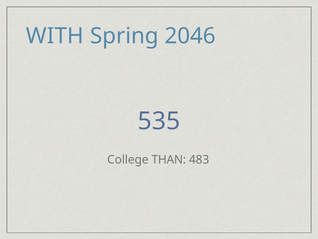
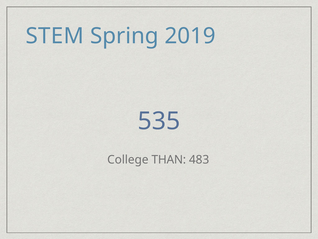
WITH: WITH -> STEM (55, 36)
2046: 2046 -> 2019 (190, 36)
